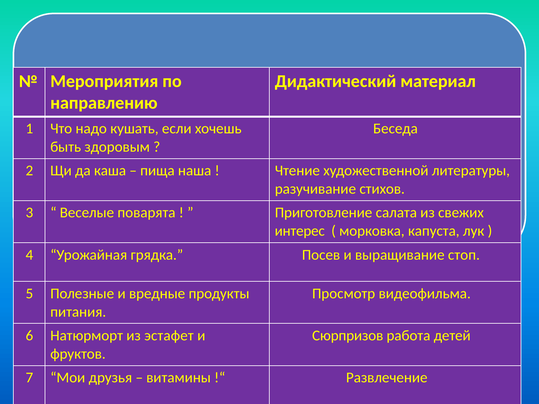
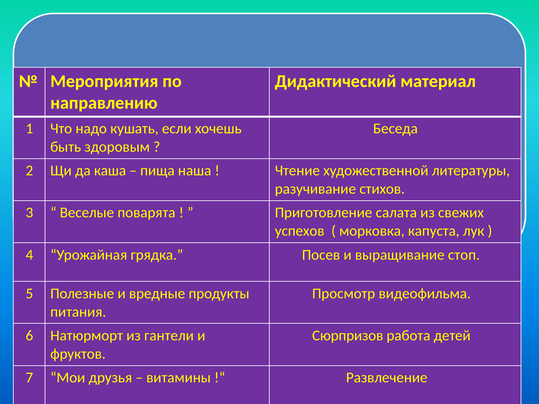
интерес: интерес -> успехов (300, 231)
эстафет: эстафет -> гантели (169, 336)
